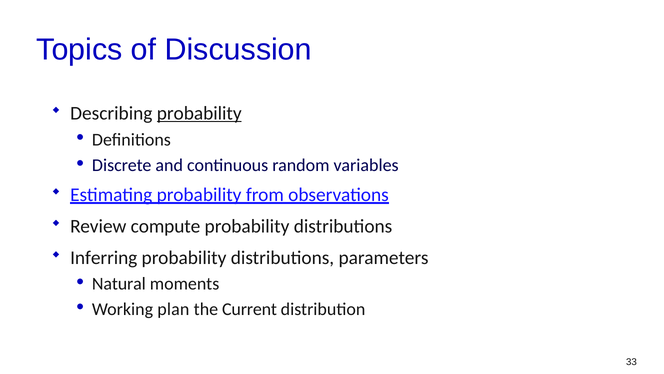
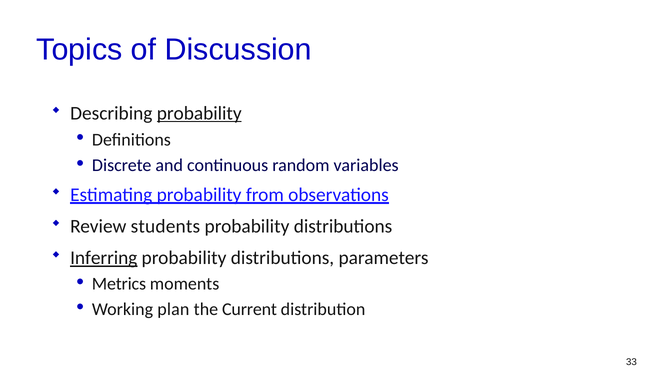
compute: compute -> students (165, 226)
Inferring underline: none -> present (104, 258)
Natural: Natural -> Metrics (119, 284)
